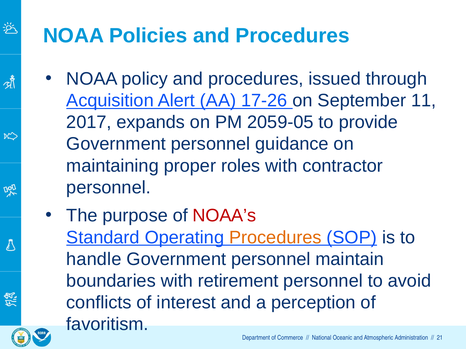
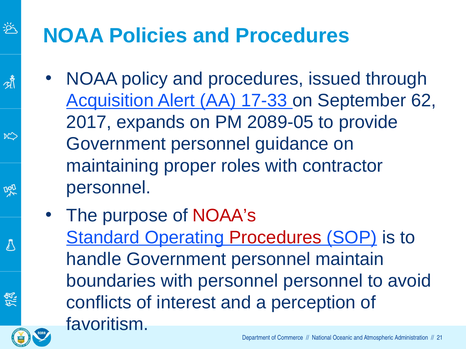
17-26: 17-26 -> 17-33 (264, 101)
11: 11 -> 62 (424, 101)
2059-05: 2059-05 -> 2089-05 (280, 122)
Procedures colour: orange -> red (275, 238)
with retirement: retirement -> personnel (238, 281)
